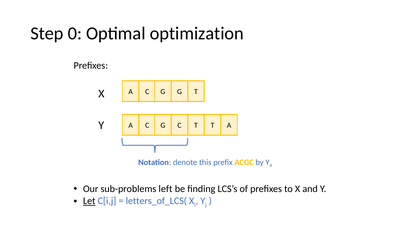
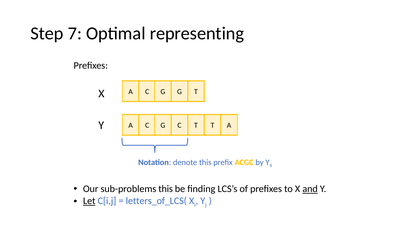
0: 0 -> 7 (75, 34)
optimization: optimization -> representing (197, 34)
sub-problems left: left -> this (166, 189)
and underline: none -> present (310, 189)
